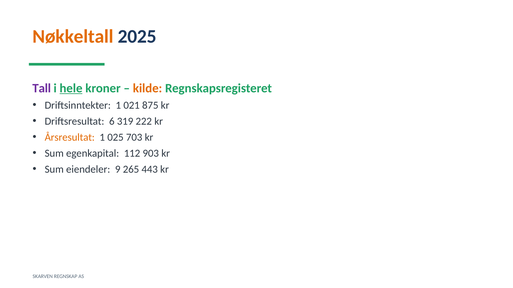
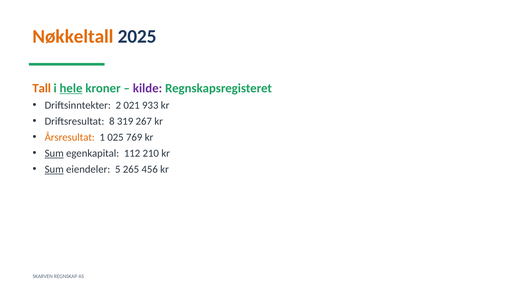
Tall colour: purple -> orange (42, 88)
kilde colour: orange -> purple (148, 88)
Driftsinntekter 1: 1 -> 2 (118, 105)
875: 875 -> 933 (150, 105)
6: 6 -> 8 (112, 122)
222: 222 -> 267 (144, 122)
703: 703 -> 769 (134, 138)
Sum underline: none -> present (54, 154)
903: 903 -> 210 (151, 154)
Sum underline: none -> present (54, 170)
9: 9 -> 5 (118, 170)
443: 443 -> 456 (150, 170)
